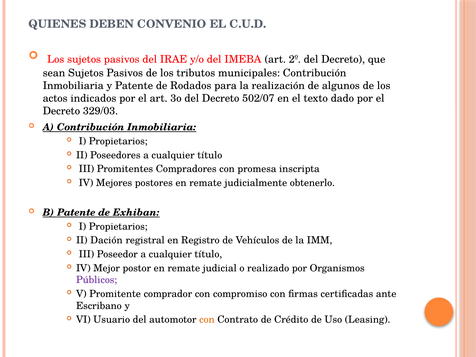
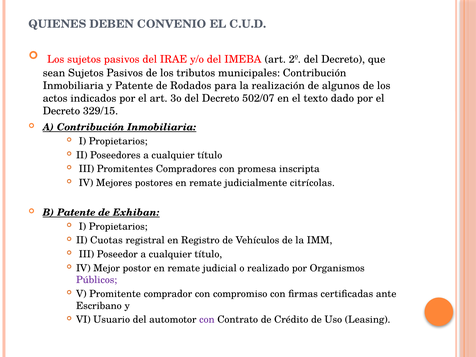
329/03: 329/03 -> 329/15 (101, 111)
obtenerlo: obtenerlo -> citrícolas (312, 183)
Dación: Dación -> Cuotas (106, 240)
con colour: orange -> purple (207, 320)
